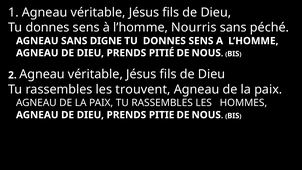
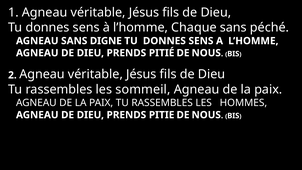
Nourris: Nourris -> Chaque (194, 27)
trouvent: trouvent -> sommeil (143, 89)
